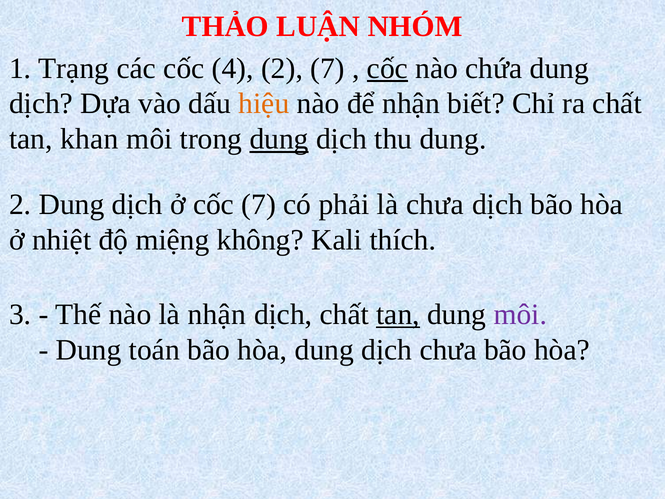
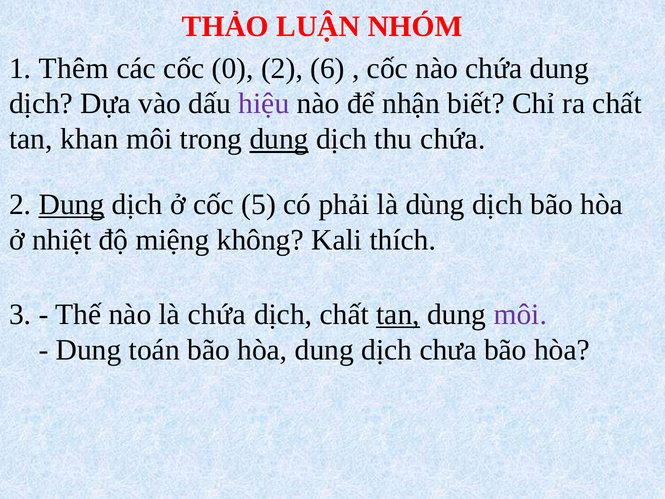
Trạng: Trạng -> Thêm (74, 68)
4: 4 -> 0 (233, 68)
2 7: 7 -> 6 (328, 68)
cốc underline: present -> none (387, 68)
hiệu colour: orange -> purple (264, 104)
thu dung: dung -> chứa (453, 139)
Dung underline: none -> present (72, 204)
cốc 7: 7 -> 5 (259, 204)
là chưa: chưa -> dùng (435, 204)
là nhận: nhận -> chứa (217, 314)
